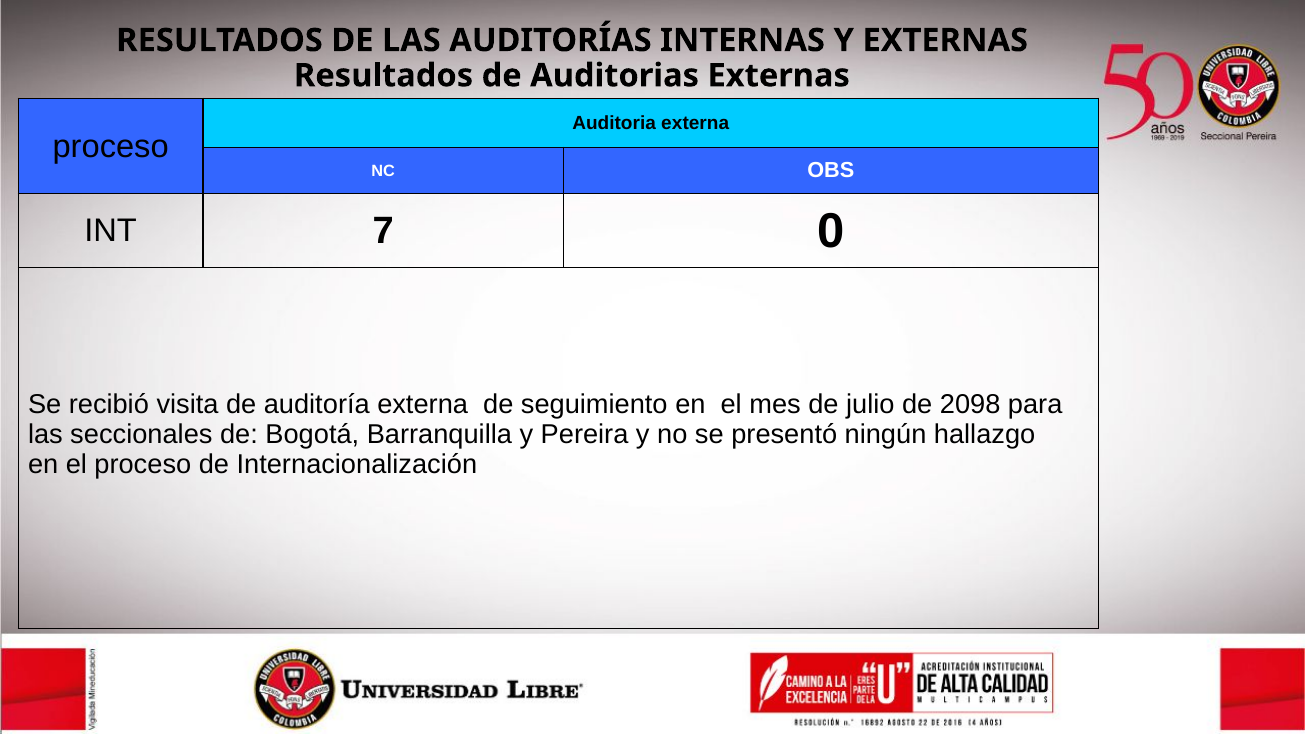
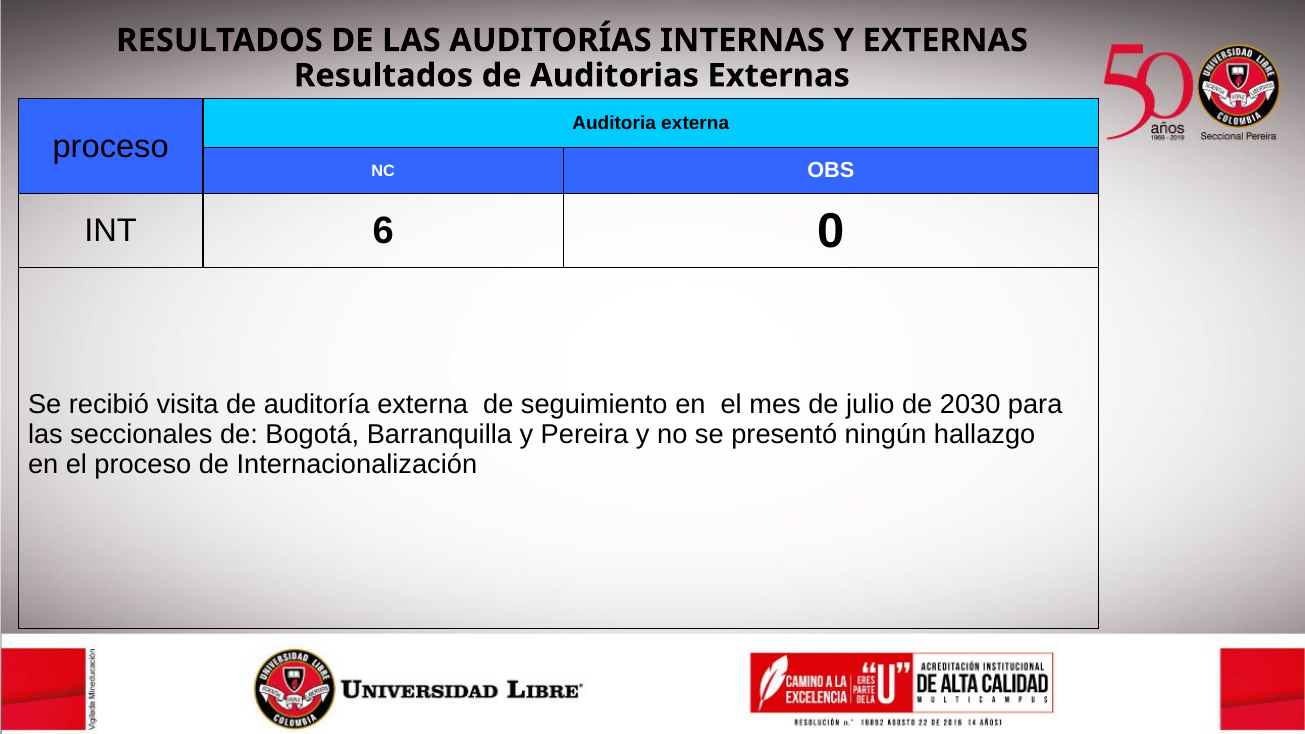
7: 7 -> 6 (383, 231)
2098: 2098 -> 2030 (970, 404)
